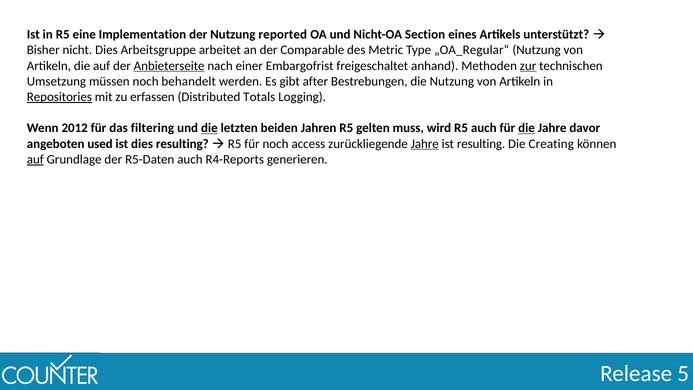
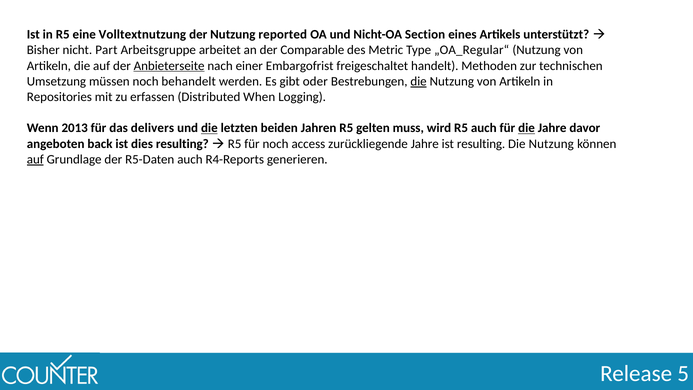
Implementation: Implementation -> Volltextnutzung (142, 35)
nicht Dies: Dies -> Part (106, 50)
anhand: anhand -> handelt (435, 66)
zur underline: present -> none (528, 66)
after: after -> oder (315, 81)
die underline: none -> present (419, 81)
Repositories underline: present -> none (59, 97)
Totals: Totals -> When (259, 97)
2012: 2012 -> 2013 (75, 128)
filtering: filtering -> delivers (152, 128)
used: used -> back (100, 144)
Jahre underline: present -> none (425, 144)
Creating: Creating -> Nutzung (551, 144)
